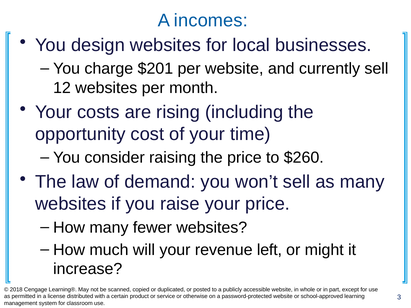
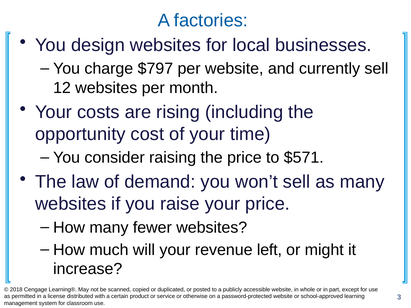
incomes: incomes -> factories (211, 21)
$201: $201 -> $797 (155, 69)
$260: $260 -> $571 (304, 158)
